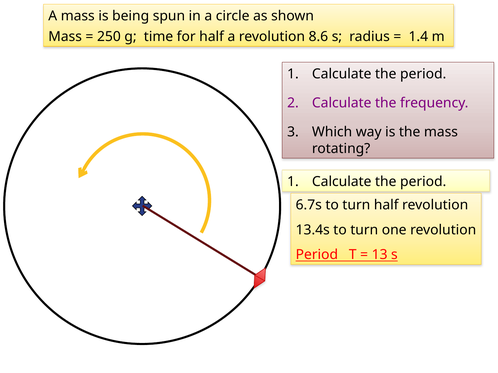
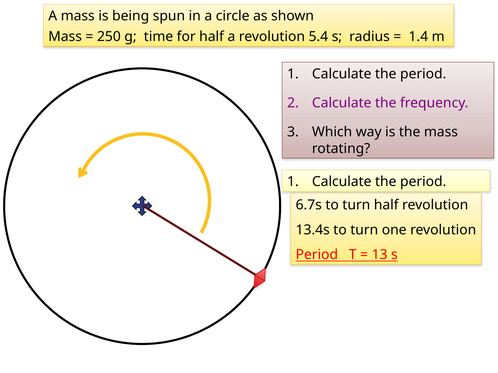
8.6: 8.6 -> 5.4 (318, 37)
